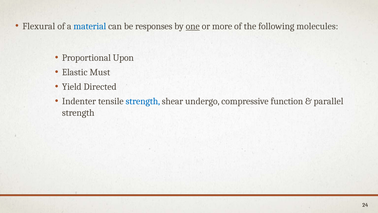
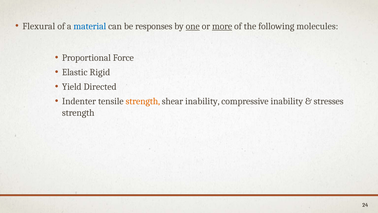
more underline: none -> present (222, 26)
Upon: Upon -> Force (123, 58)
Must: Must -> Rigid (100, 72)
strength colour: blue -> orange (143, 101)
shear undergo: undergo -> inability (202, 101)
compressive function: function -> inability (287, 101)
parallel: parallel -> stresses (329, 101)
